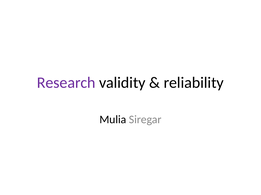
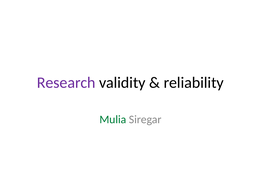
Mulia colour: black -> green (113, 120)
